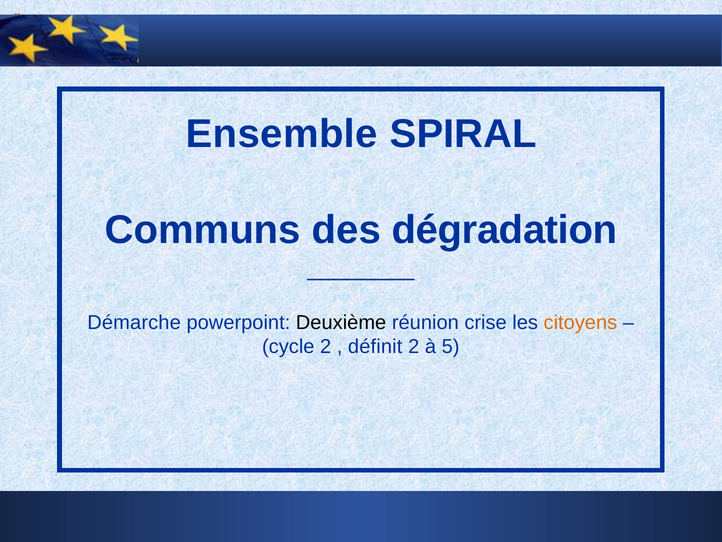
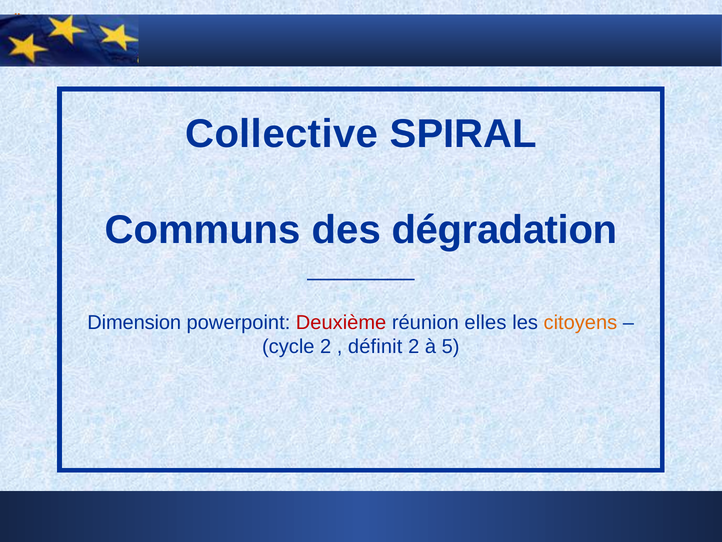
Ensemble: Ensemble -> Collective (282, 134)
Démarche: Démarche -> Dimension (134, 322)
Deuxième colour: black -> red (341, 322)
crise: crise -> elles (485, 322)
